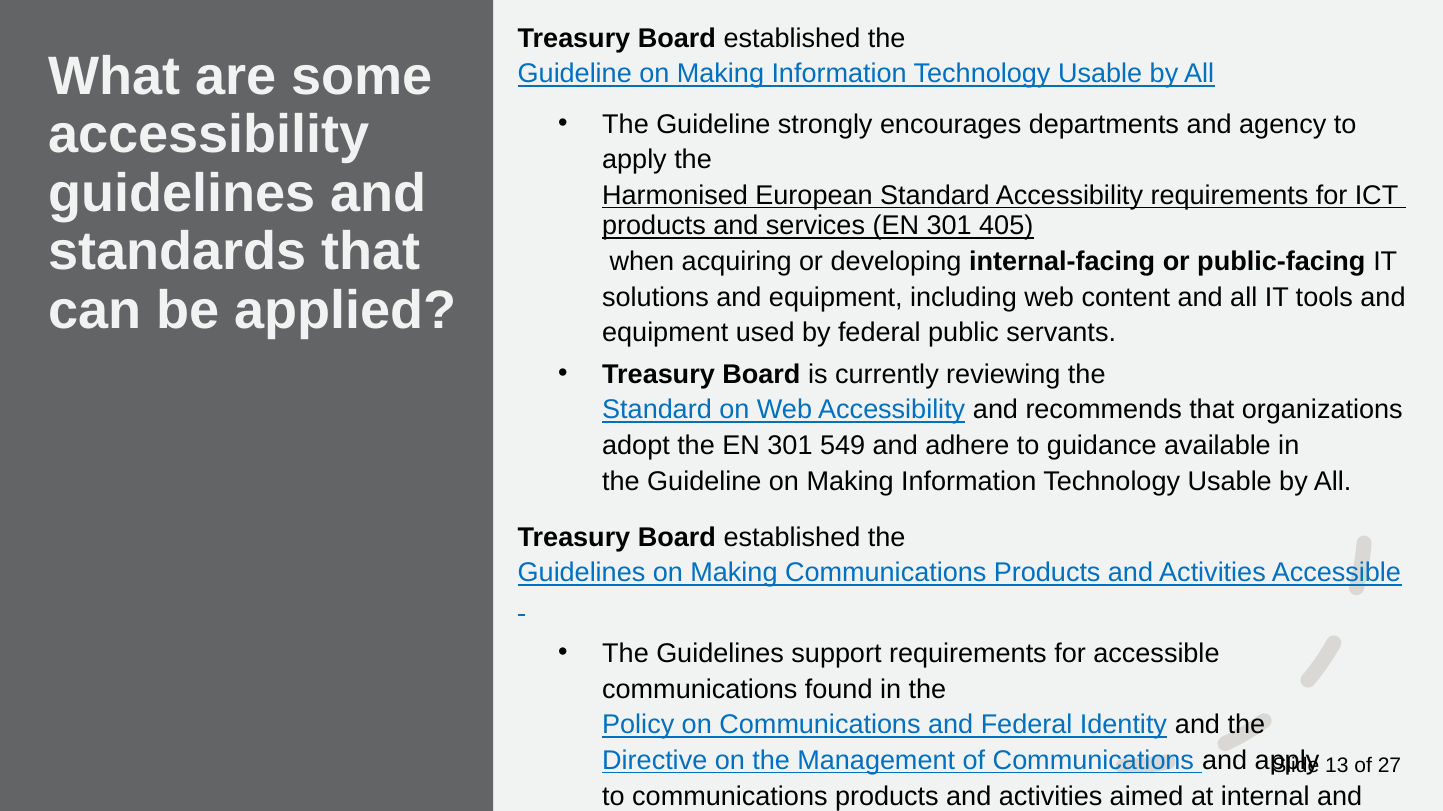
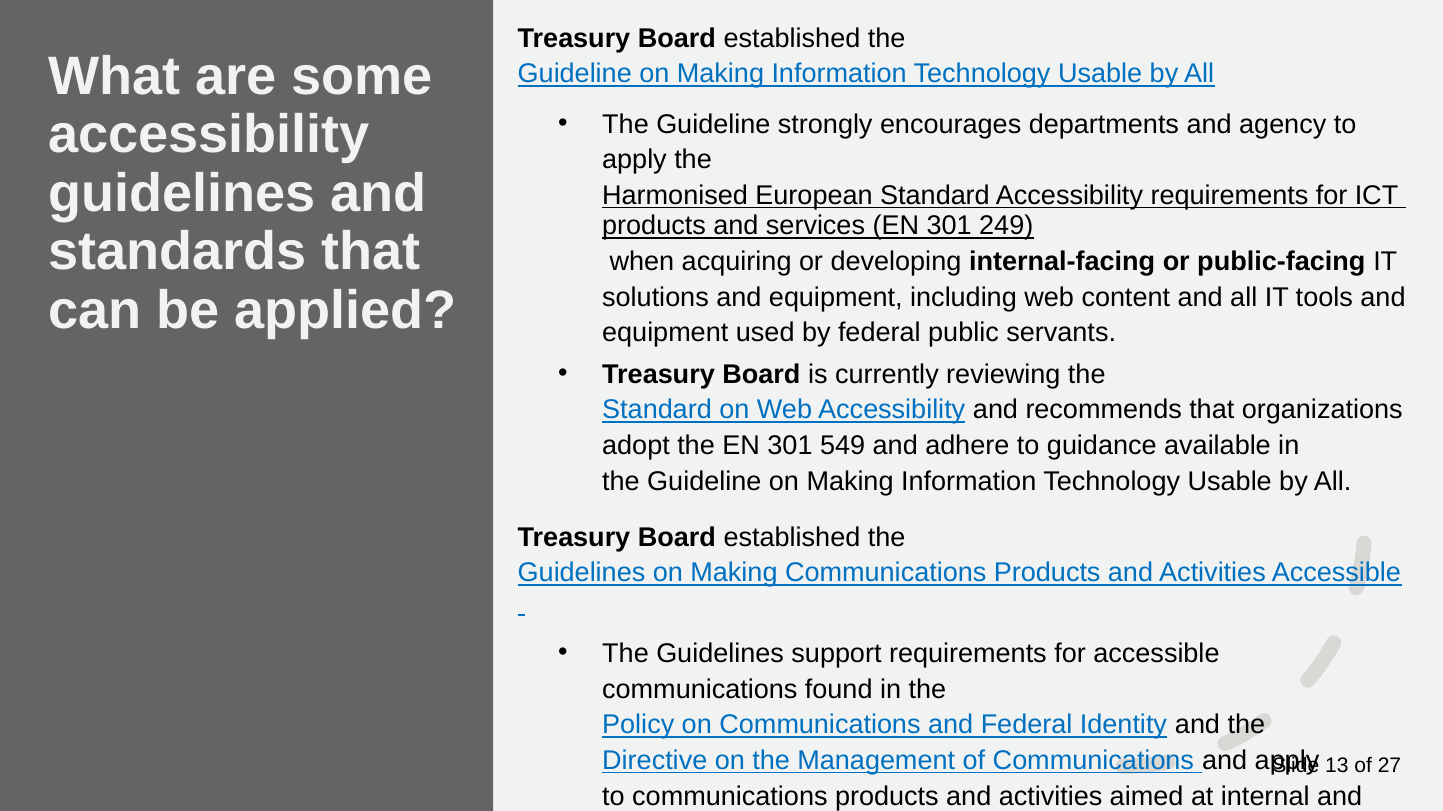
405: 405 -> 249 (1006, 226)
